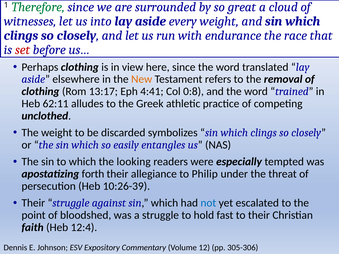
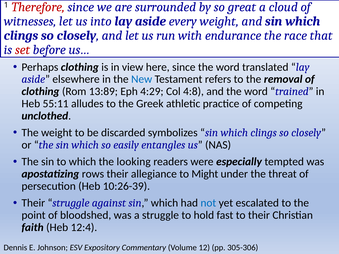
Therefore colour: green -> red (38, 7)
New colour: orange -> blue (142, 79)
13:17: 13:17 -> 13:89 (103, 91)
4:41: 4:41 -> 4:29 (152, 91)
0:8: 0:8 -> 4:8 (194, 91)
62:11: 62:11 -> 55:11 (56, 104)
forth: forth -> rows (93, 174)
Philip: Philip -> Might (205, 174)
